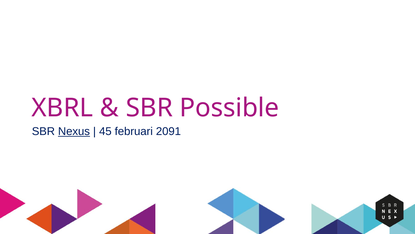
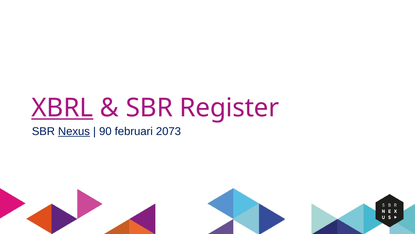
XBRL underline: none -> present (62, 108)
Possible: Possible -> Register (229, 108)
45: 45 -> 90 (105, 131)
2091: 2091 -> 2073 (168, 131)
